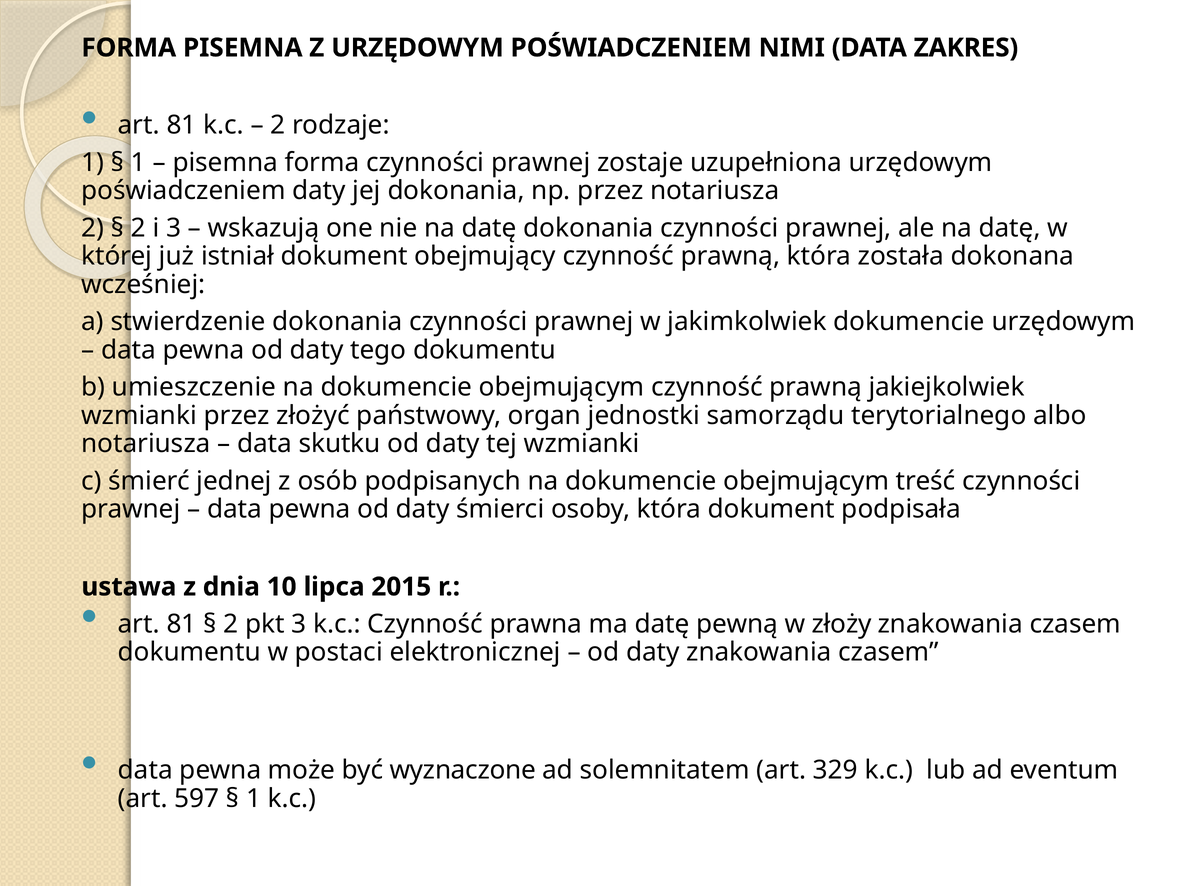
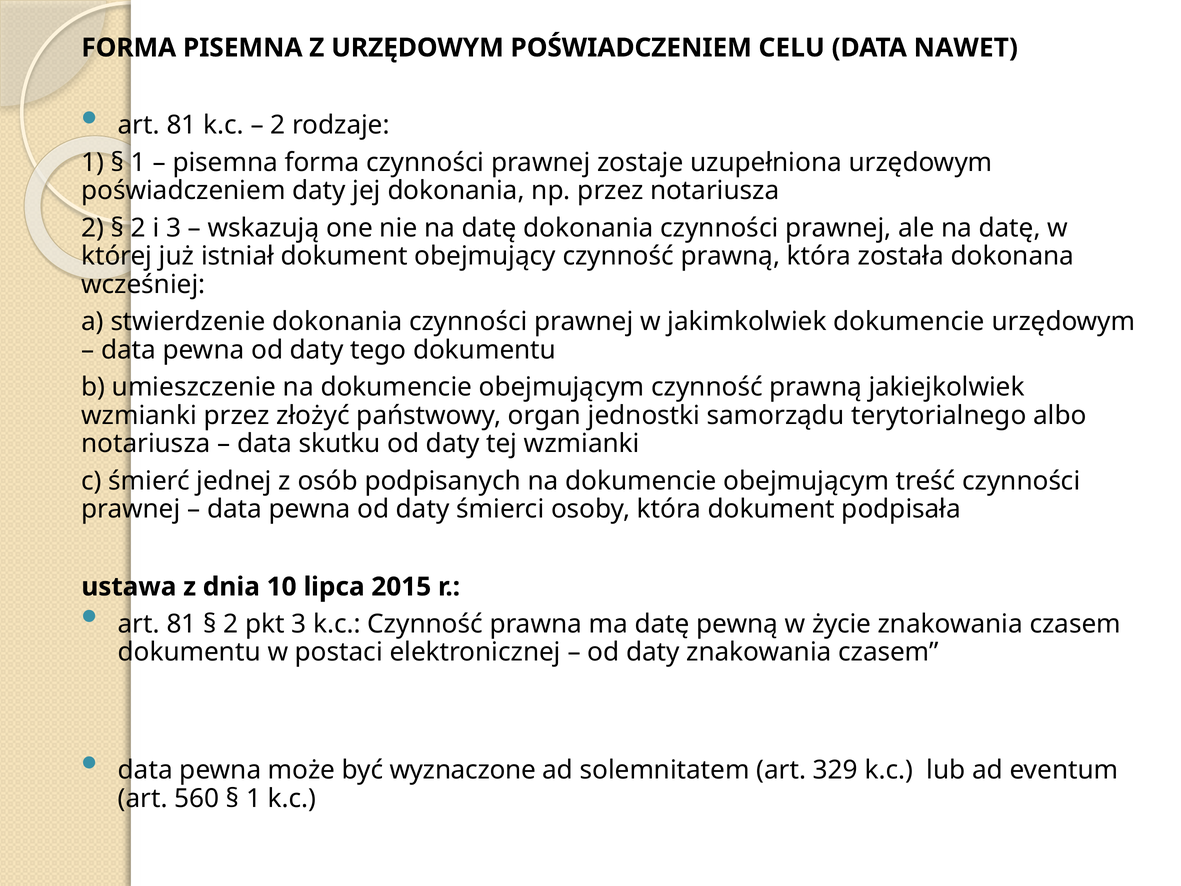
NIMI: NIMI -> CELU (792, 48)
ZAKRES: ZAKRES -> NAWET (966, 48)
złoży: złoży -> życie (842, 624)
597: 597 -> 560 (197, 798)
